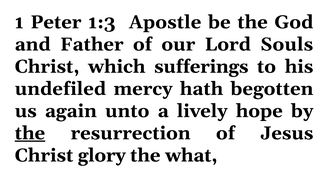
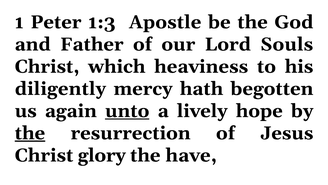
sufferings: sufferings -> heaviness (201, 66)
undefiled: undefiled -> diligently (60, 89)
unto underline: none -> present (127, 111)
what: what -> have (191, 155)
